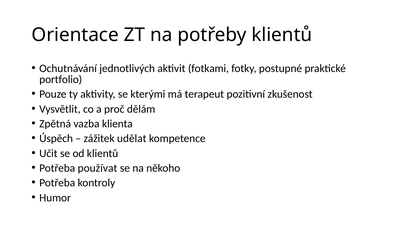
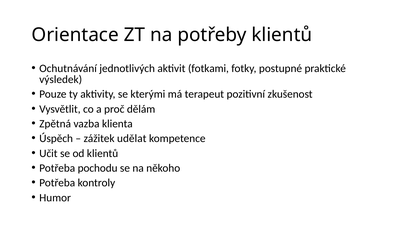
portfolio: portfolio -> výsledek (61, 79)
používat: používat -> pochodu (98, 168)
